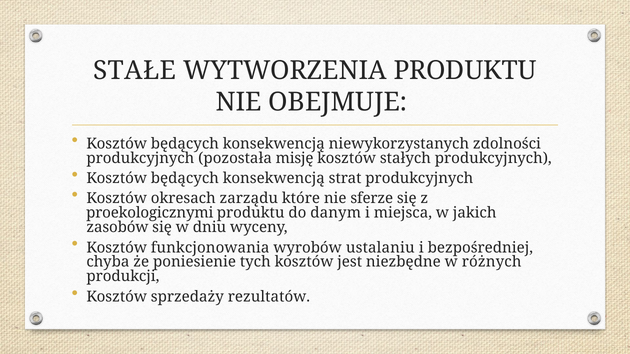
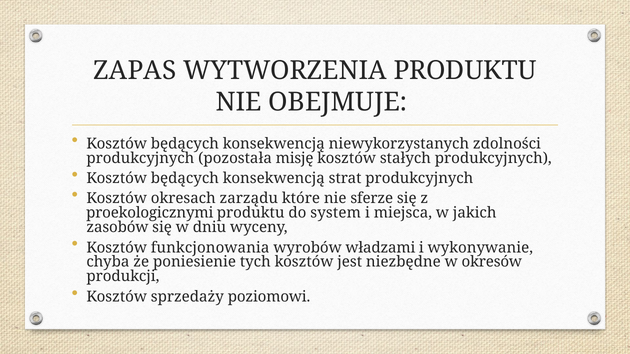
STAŁE: STAŁE -> ZAPAS (135, 71)
danym: danym -> system (336, 213)
ustalaniu: ustalaniu -> władzami (380, 248)
bezpośredniej: bezpośredniej -> wykonywanie (480, 248)
różnych: różnych -> okresów (492, 262)
rezultatów: rezultatów -> poziomowi (269, 297)
